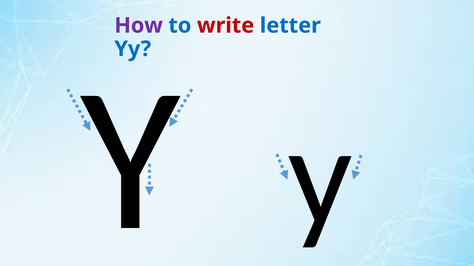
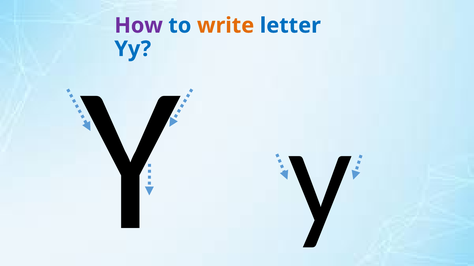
write colour: red -> orange (226, 26)
